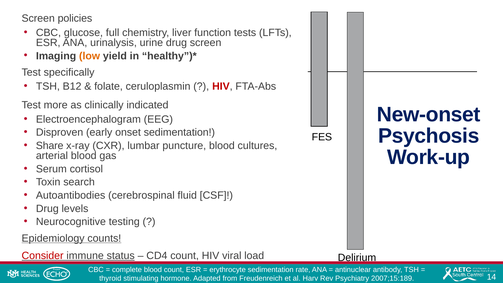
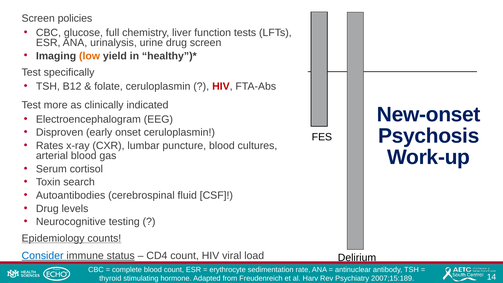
onset sedimentation: sedimentation -> ceruloplasmin (179, 132)
Share: Share -> Rates (50, 146)
Consider colour: red -> blue (43, 256)
